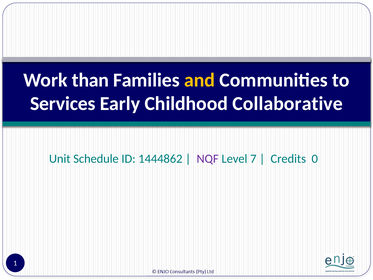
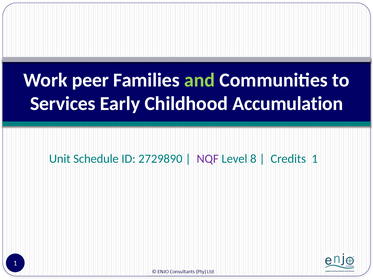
than: than -> peer (90, 80)
and colour: yellow -> light green (200, 80)
Collaborative: Collaborative -> Accumulation (288, 104)
1444862: 1444862 -> 2729890 (160, 159)
7: 7 -> 8 (253, 159)
Credits 0: 0 -> 1 (315, 159)
